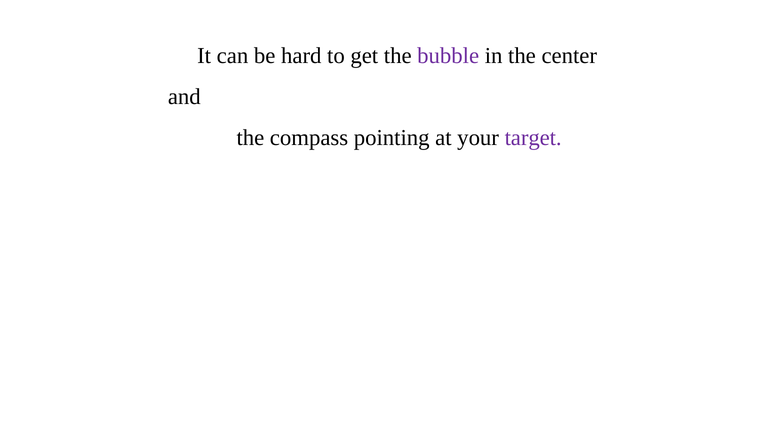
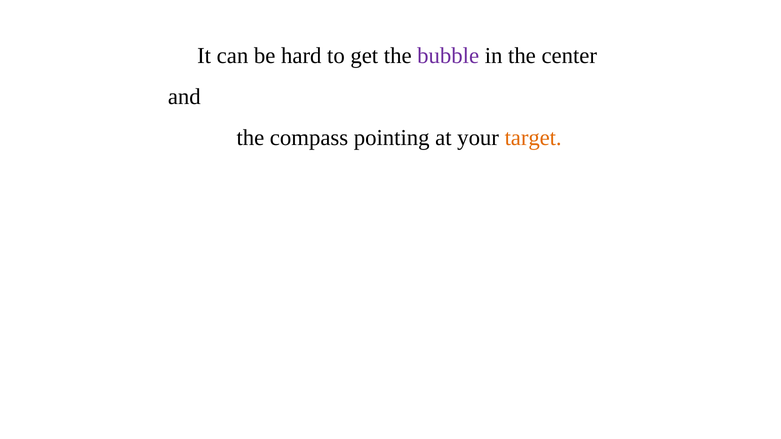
target colour: purple -> orange (533, 138)
